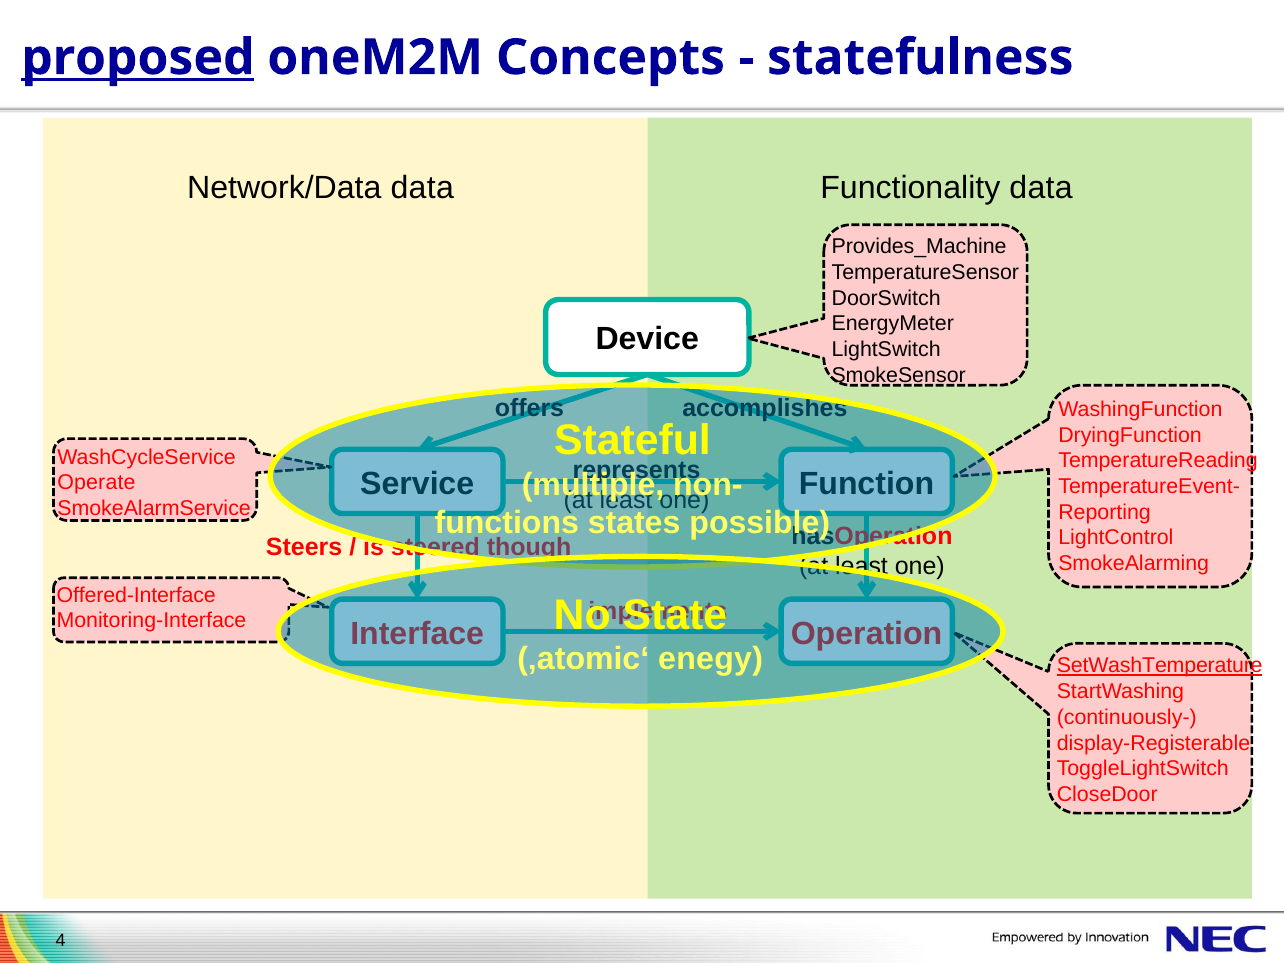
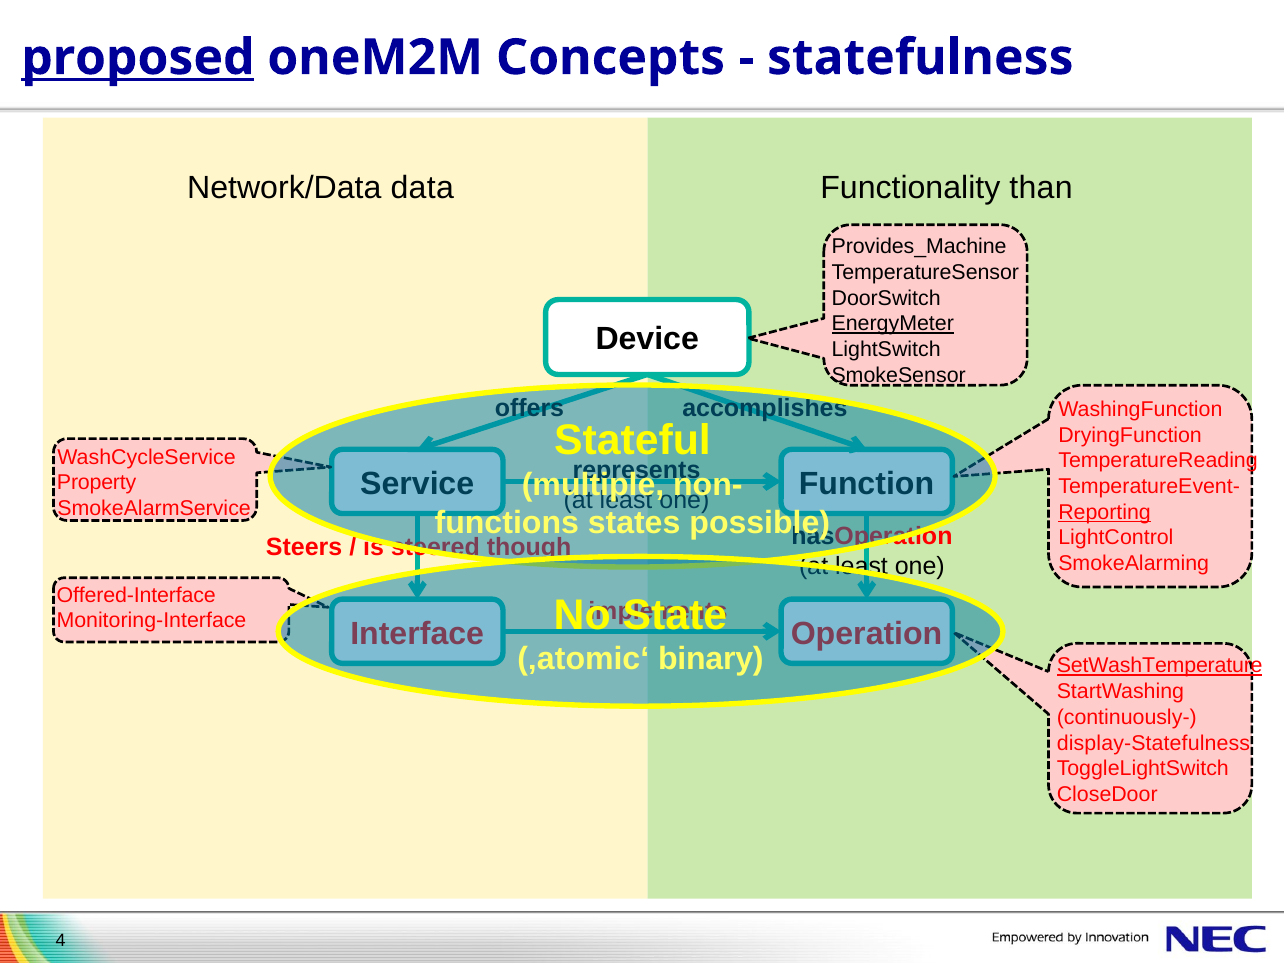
Functionality data: data -> than (1041, 188)
EnergyMeter underline: none -> present (893, 324)
Operate: Operate -> Property (97, 483)
Reporting underline: none -> present (1105, 512)
enegy: enegy -> binary (711, 659)
display-Registerable: display-Registerable -> display-Statefulness (1153, 743)
